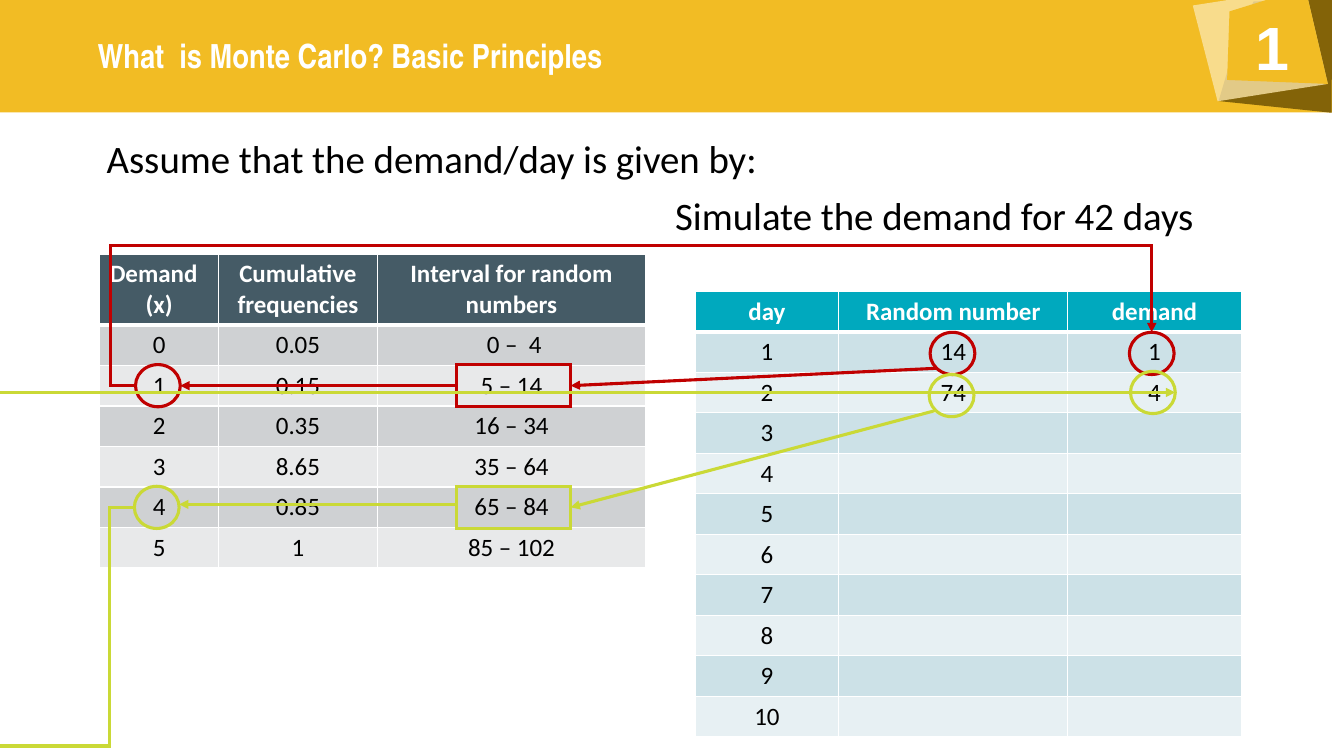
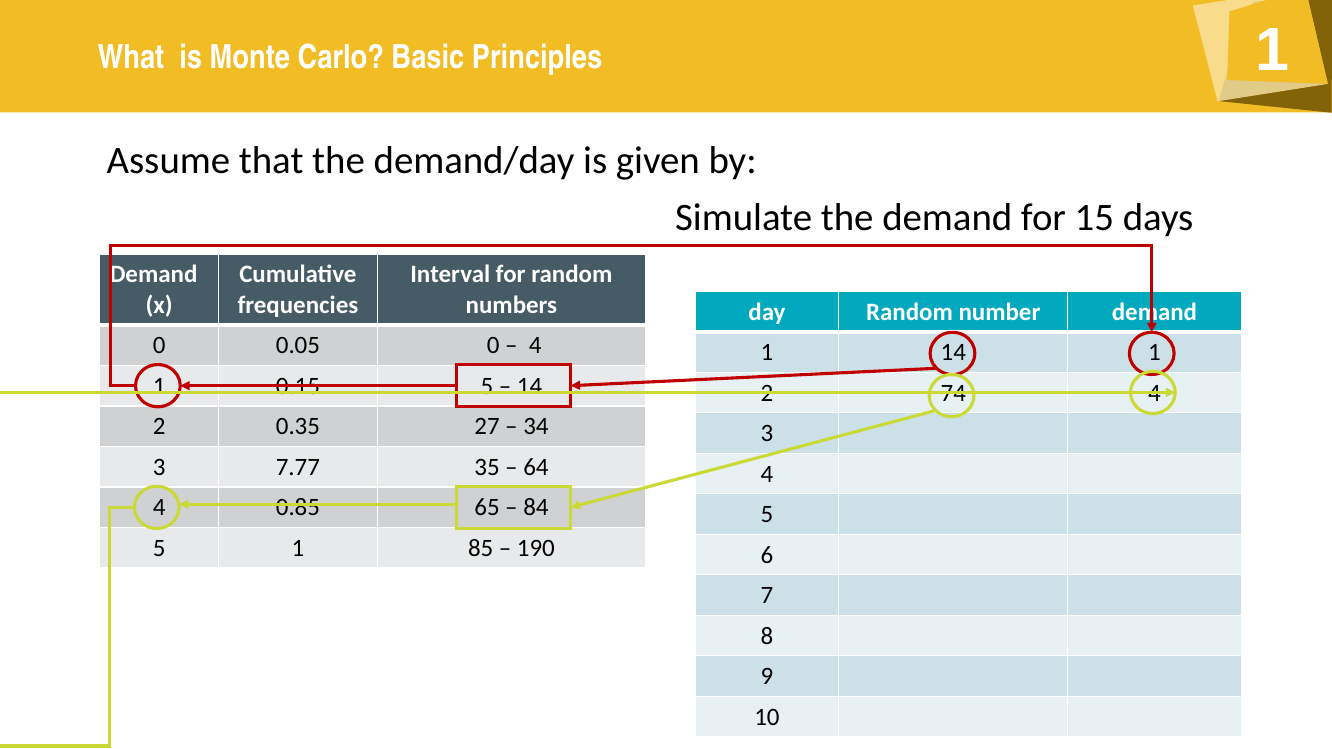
42: 42 -> 15 (1094, 217)
16: 16 -> 27 (487, 427)
8.65: 8.65 -> 7.77 (298, 467)
102: 102 -> 190 (536, 548)
